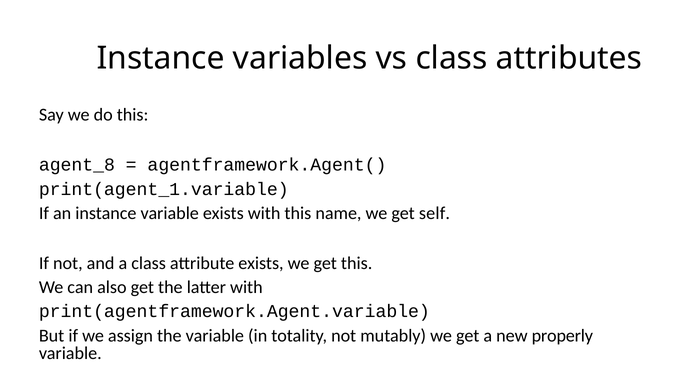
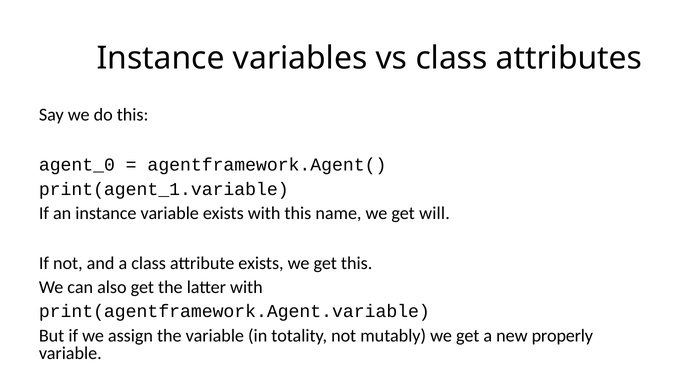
agent_8: agent_8 -> agent_0 (77, 165)
self: self -> will (435, 213)
